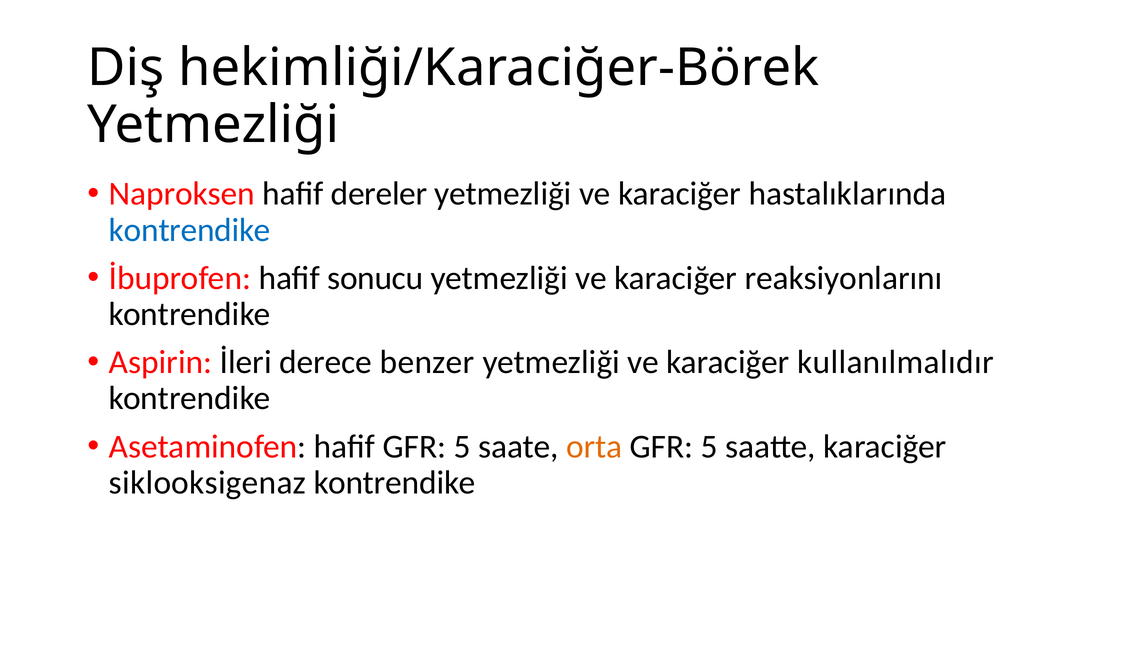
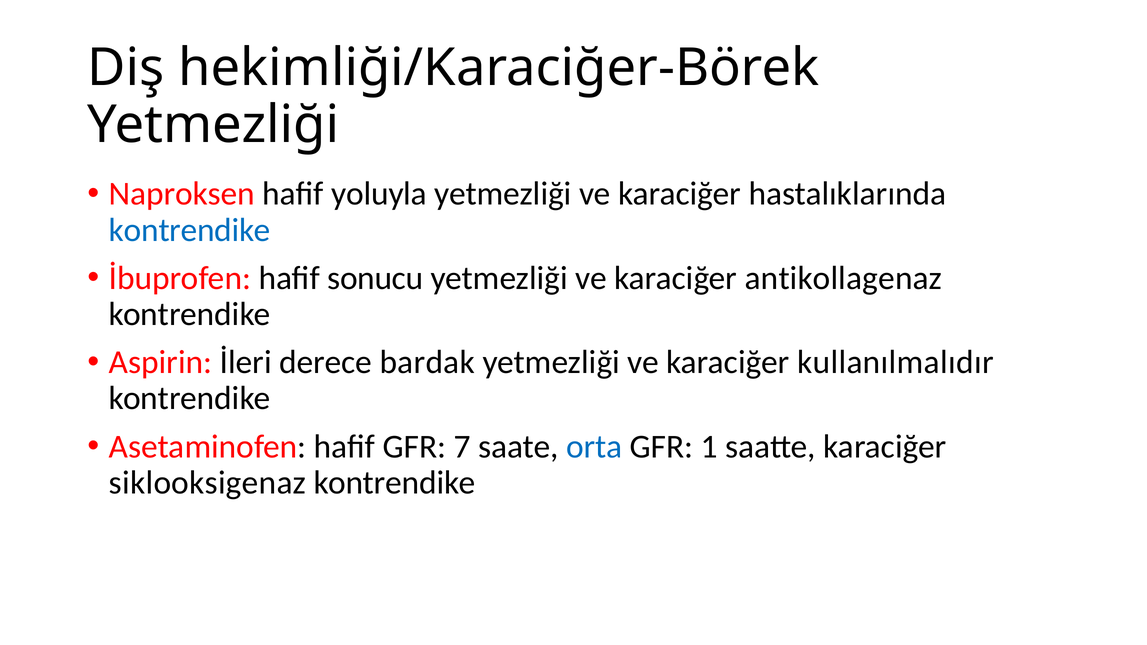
dereler: dereler -> yoluyla (379, 194)
reaksiyonlarını: reaksiyonlarını -> antikollagenaz (843, 278)
benzer: benzer -> bardak (427, 362)
hafif GFR 5: 5 -> 7 (462, 447)
orta colour: orange -> blue (594, 447)
5: 5 -> 1 (709, 447)
